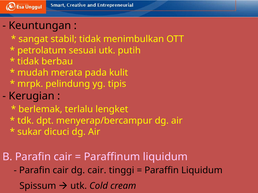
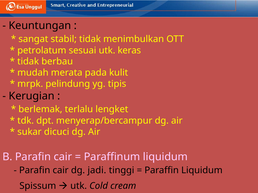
putih: putih -> keras (129, 51)
dg cair: cair -> jadi (97, 171)
